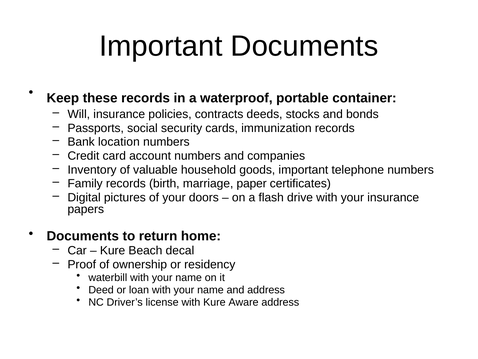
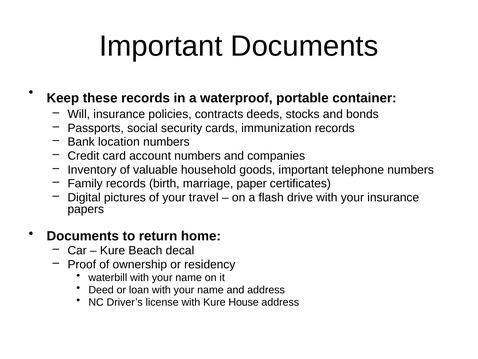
doors: doors -> travel (204, 197)
Aware: Aware -> House (244, 302)
